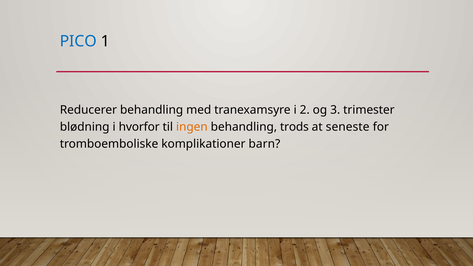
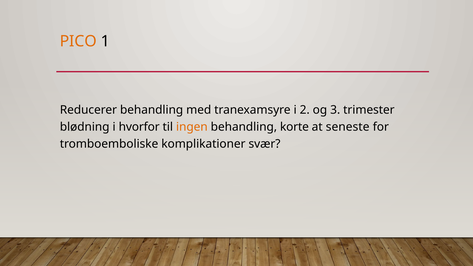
PICO colour: blue -> orange (78, 41)
trods: trods -> korte (294, 127)
barn: barn -> svær (264, 144)
